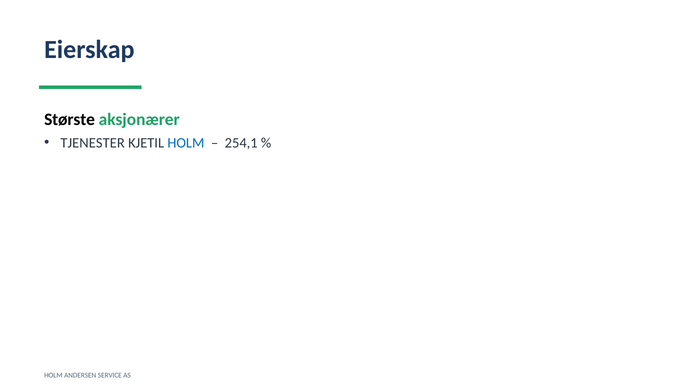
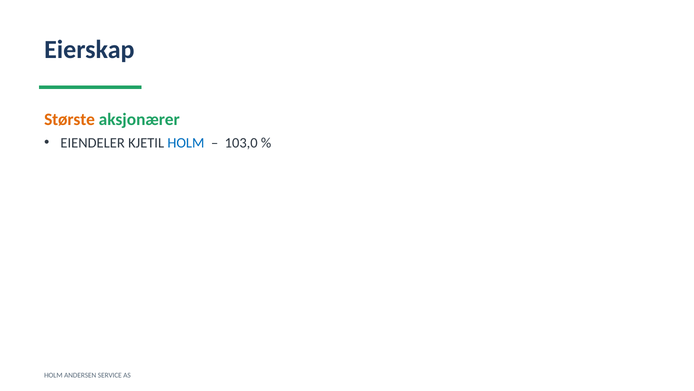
Største colour: black -> orange (70, 119)
TJENESTER: TJENESTER -> EIENDELER (93, 143)
254,1: 254,1 -> 103,0 (241, 143)
